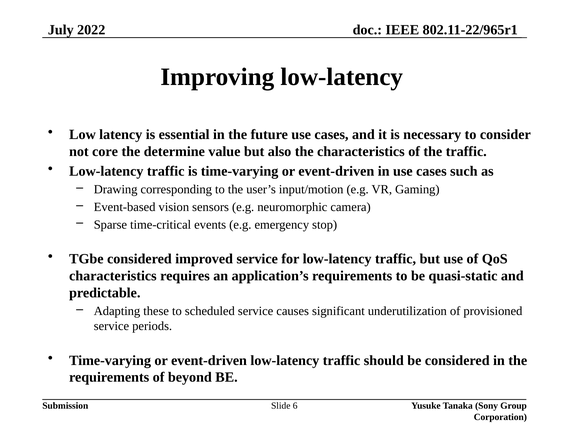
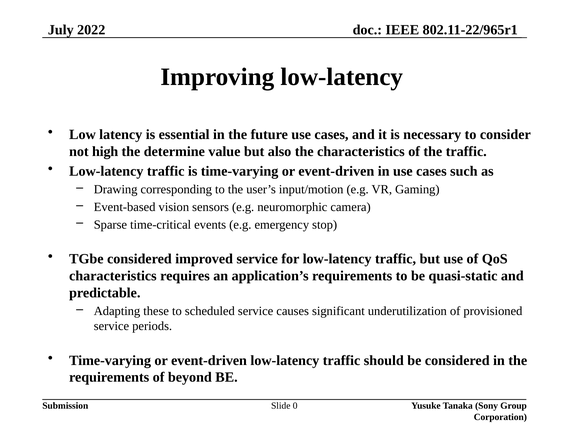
core: core -> high (105, 151)
6: 6 -> 0 (295, 406)
